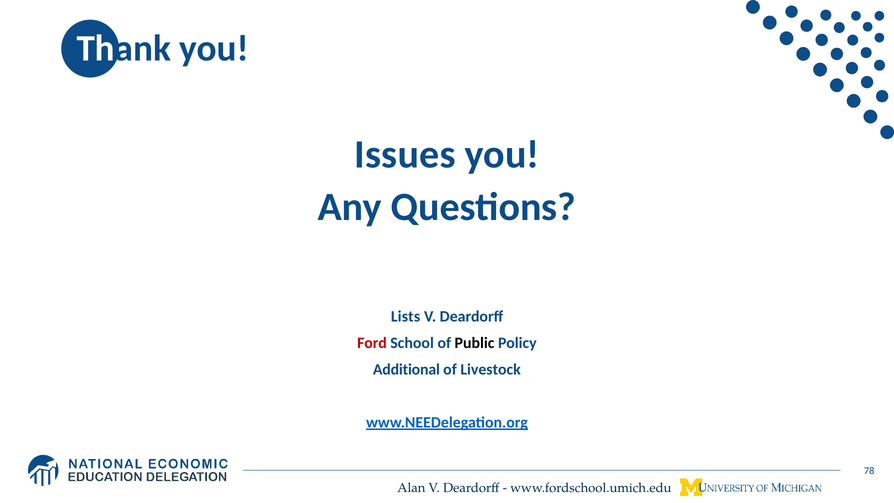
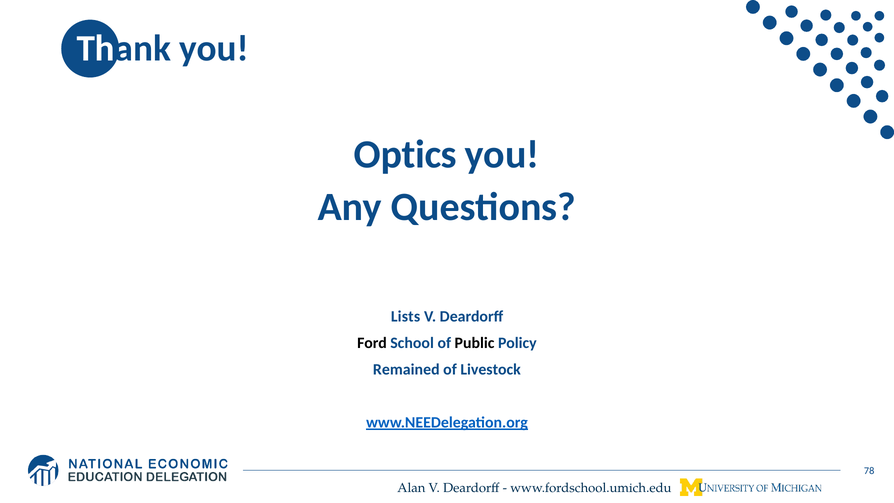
Issues: Issues -> Optics (405, 154)
Ford colour: red -> black (372, 343)
Additional: Additional -> Remained (406, 369)
